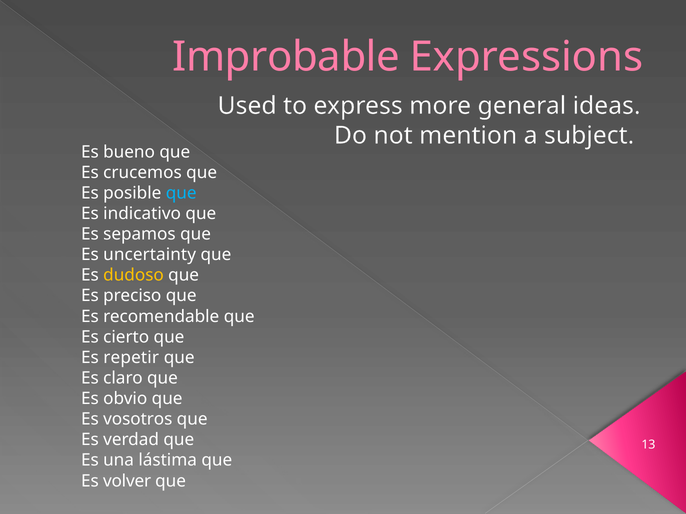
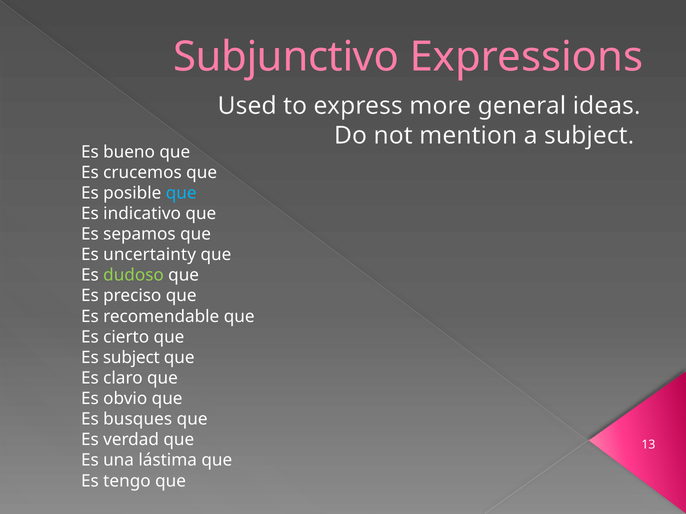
Improbable: Improbable -> Subjunctivo (286, 57)
dudoso colour: yellow -> light green (134, 276)
Es repetir: repetir -> subject (131, 358)
vosotros: vosotros -> busques (138, 420)
volver: volver -> tengo (127, 481)
